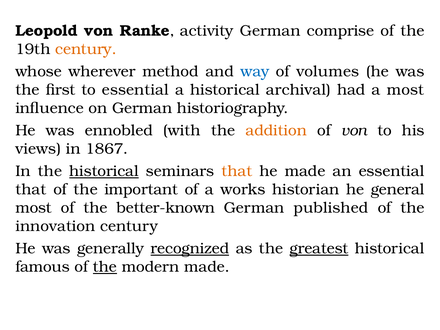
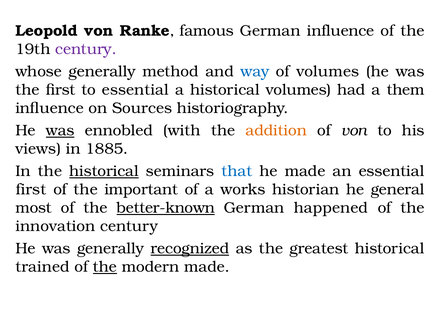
activity: activity -> famous (207, 31)
German comprise: comprise -> influence (341, 31)
century colour: orange -> purple (86, 49)
whose wherever: wherever -> generally (102, 71)
historical archival: archival -> volumes (298, 90)
a most: most -> them (406, 90)
on German: German -> Sources (142, 108)
was underline: none -> present (60, 130)
1867: 1867 -> 1885 (107, 149)
that colour: orange -> blue (237, 171)
that: that -> first (31, 189)
better-known underline: none -> present (166, 208)
published: published -> happened (331, 208)
greatest underline: present -> none (319, 249)
famous: famous -> trained (43, 267)
